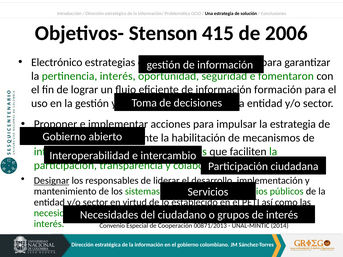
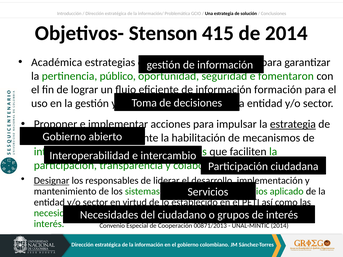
de 2006: 2006 -> 2014 (286, 33)
Electrónico: Electrónico -> Académica (57, 62)
pertinencia interés: interés -> público (118, 76)
estrategia underline: none -> present (293, 124)
públicos: públicos -> aplicado (287, 192)
